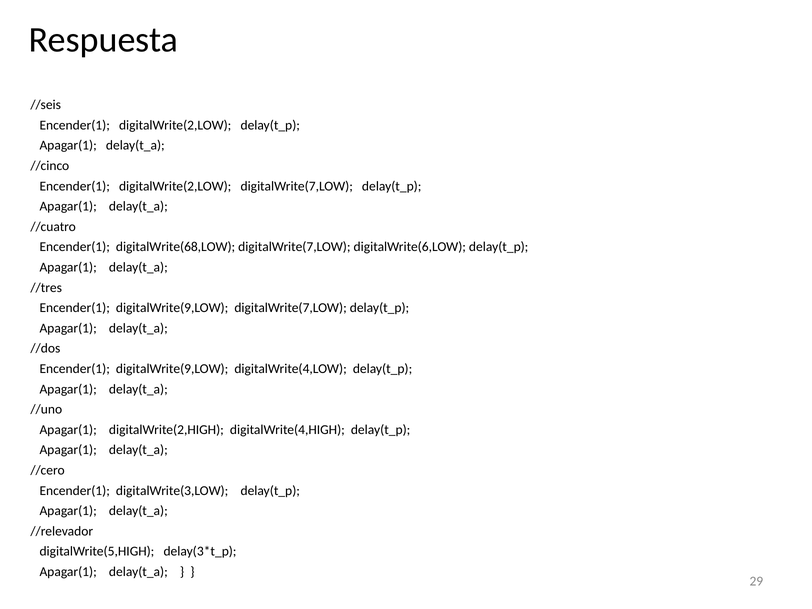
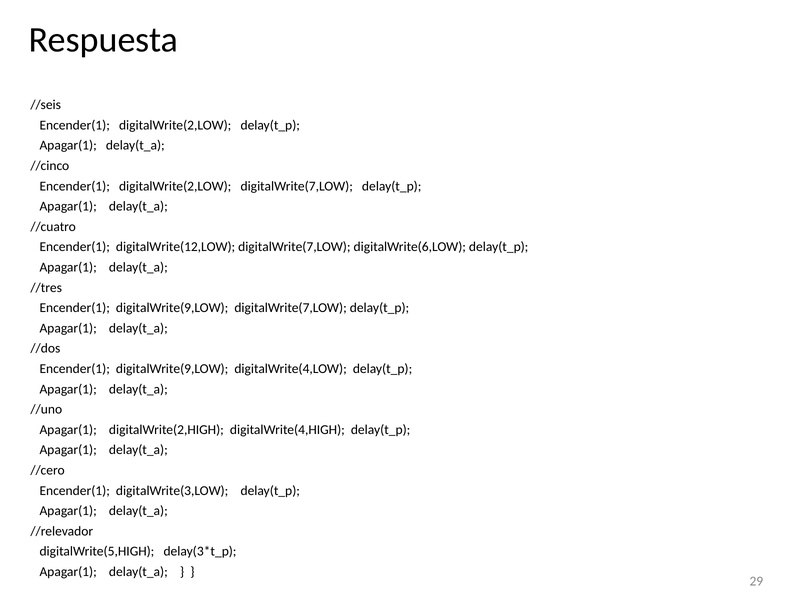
digitalWrite(68,LOW: digitalWrite(68,LOW -> digitalWrite(12,LOW (176, 247)
